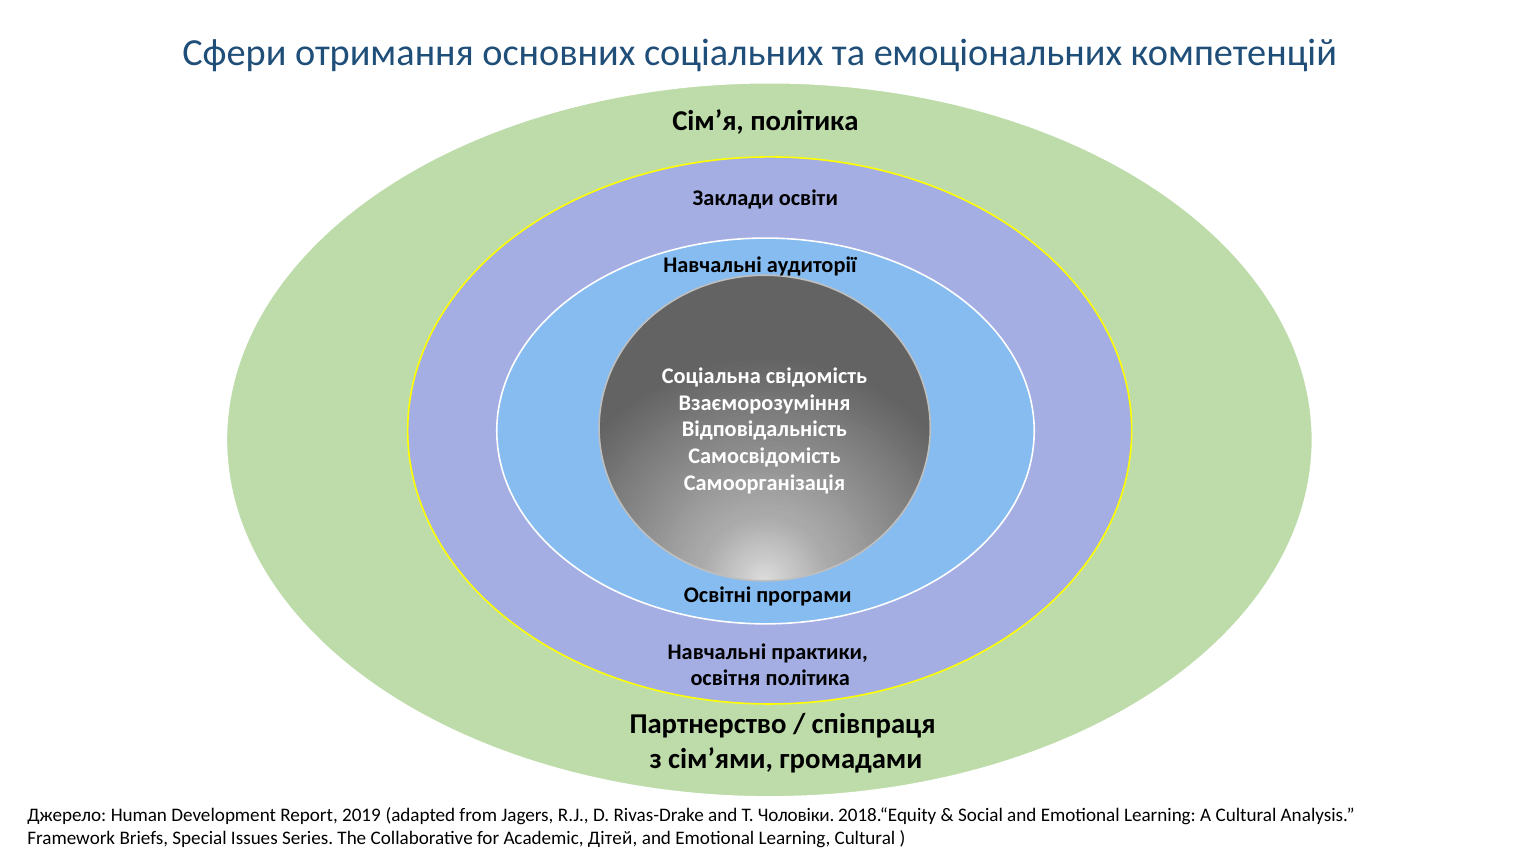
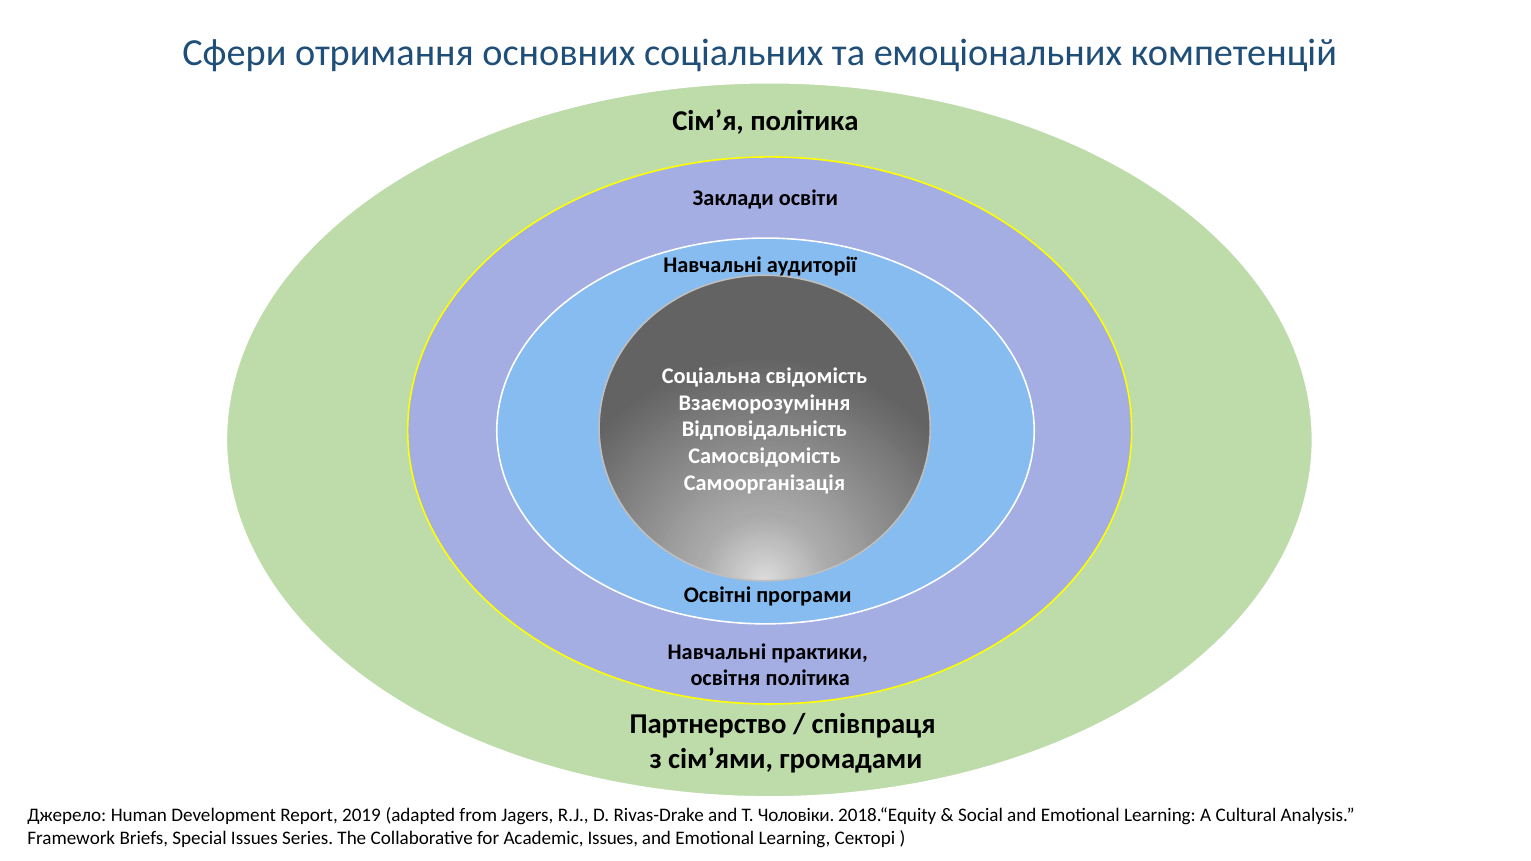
Academic Дітей: Дітей -> Issues (613, 839)
Learning Cultural: Cultural -> Секторі (865, 839)
